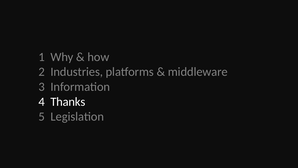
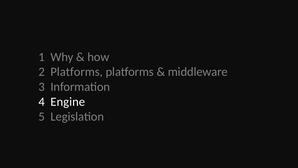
2 Industries: Industries -> Platforms (77, 72)
Thanks: Thanks -> Engine (68, 101)
